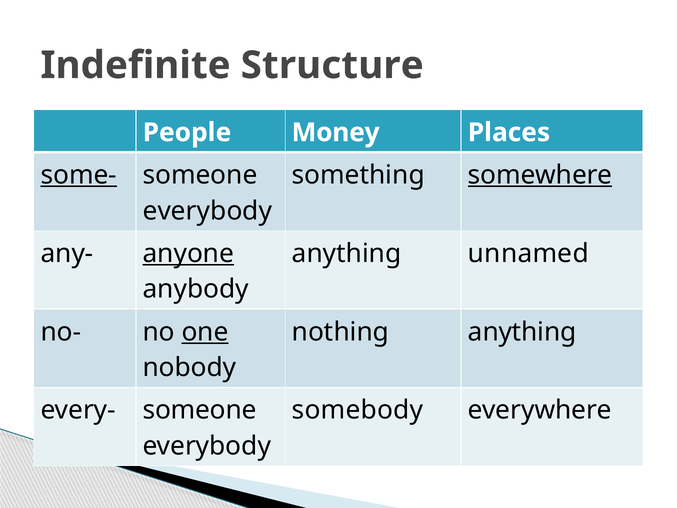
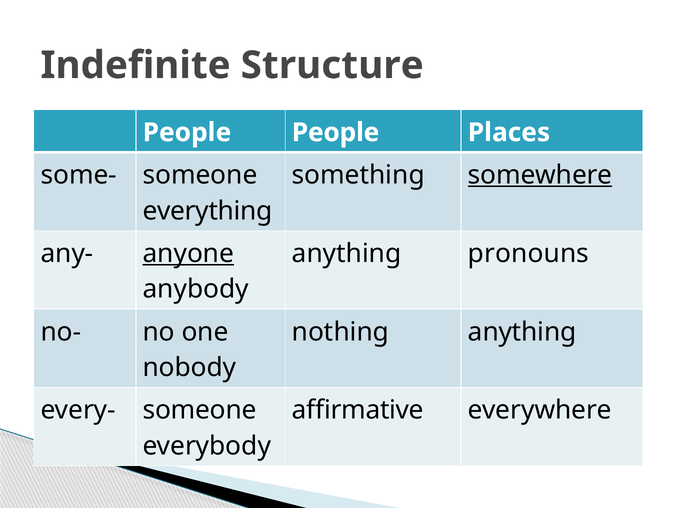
People Money: Money -> People (336, 132)
some- underline: present -> none (79, 175)
everybody: everybody -> everything (208, 211)
unnamed: unnamed -> pronouns (528, 253)
one underline: present -> none (205, 332)
somebody: somebody -> affirmative (358, 410)
